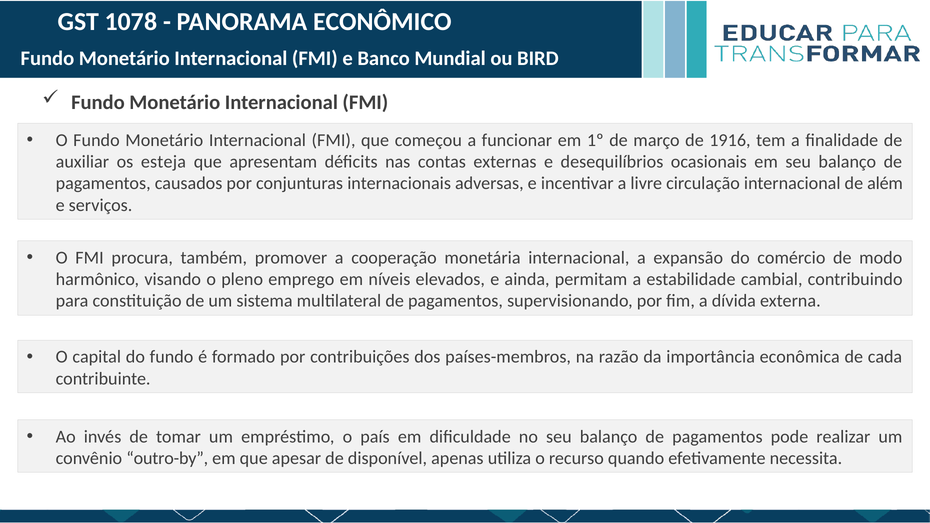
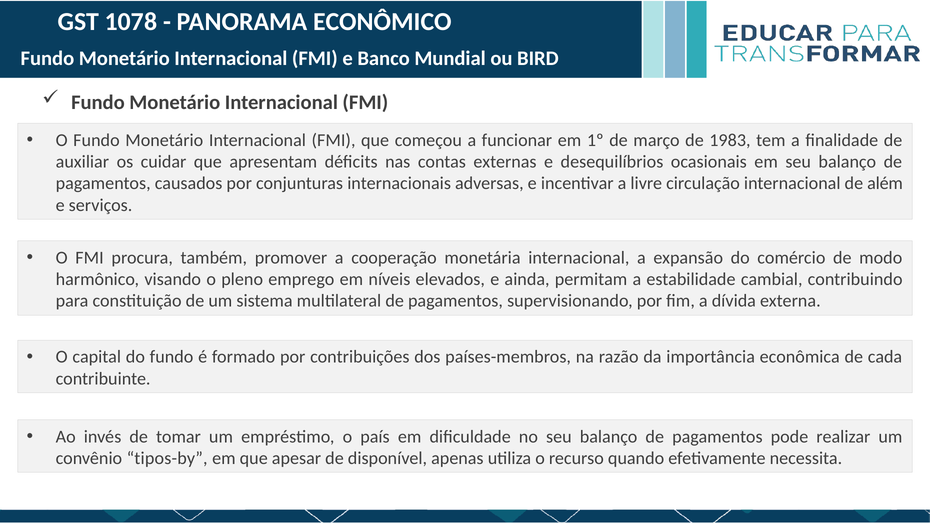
1916: 1916 -> 1983 (730, 140)
esteja: esteja -> cuidar (164, 162)
outro-by: outro-by -> tipos-by (167, 458)
